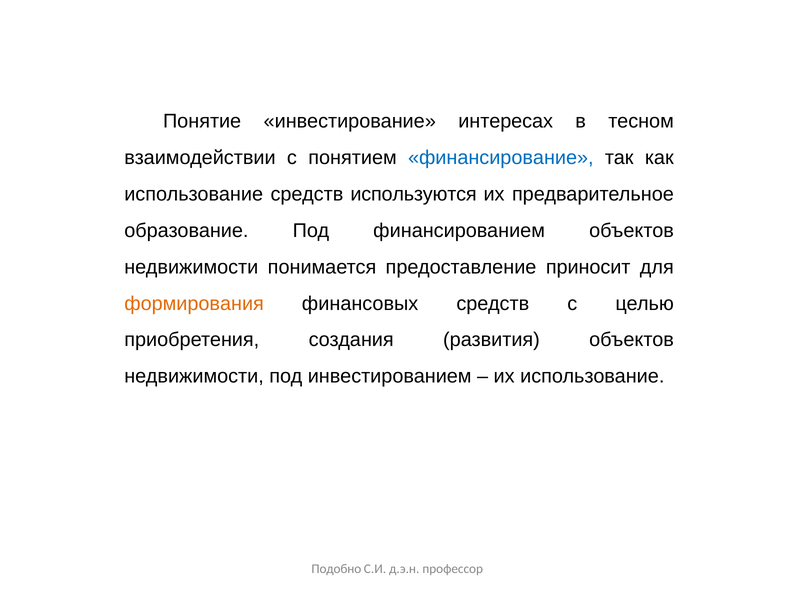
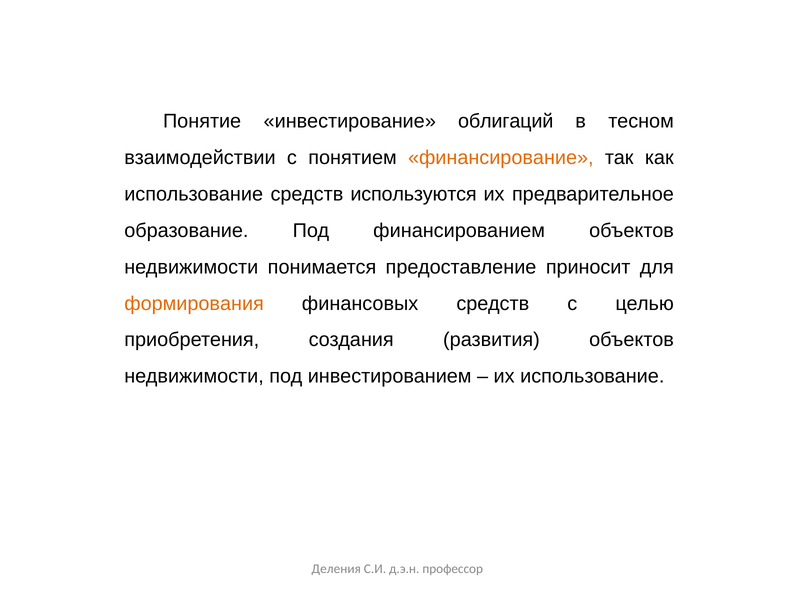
интересах: интересах -> облигаций (506, 121)
финансирование colour: blue -> orange (501, 158)
Подобно: Подобно -> Деления (336, 569)
